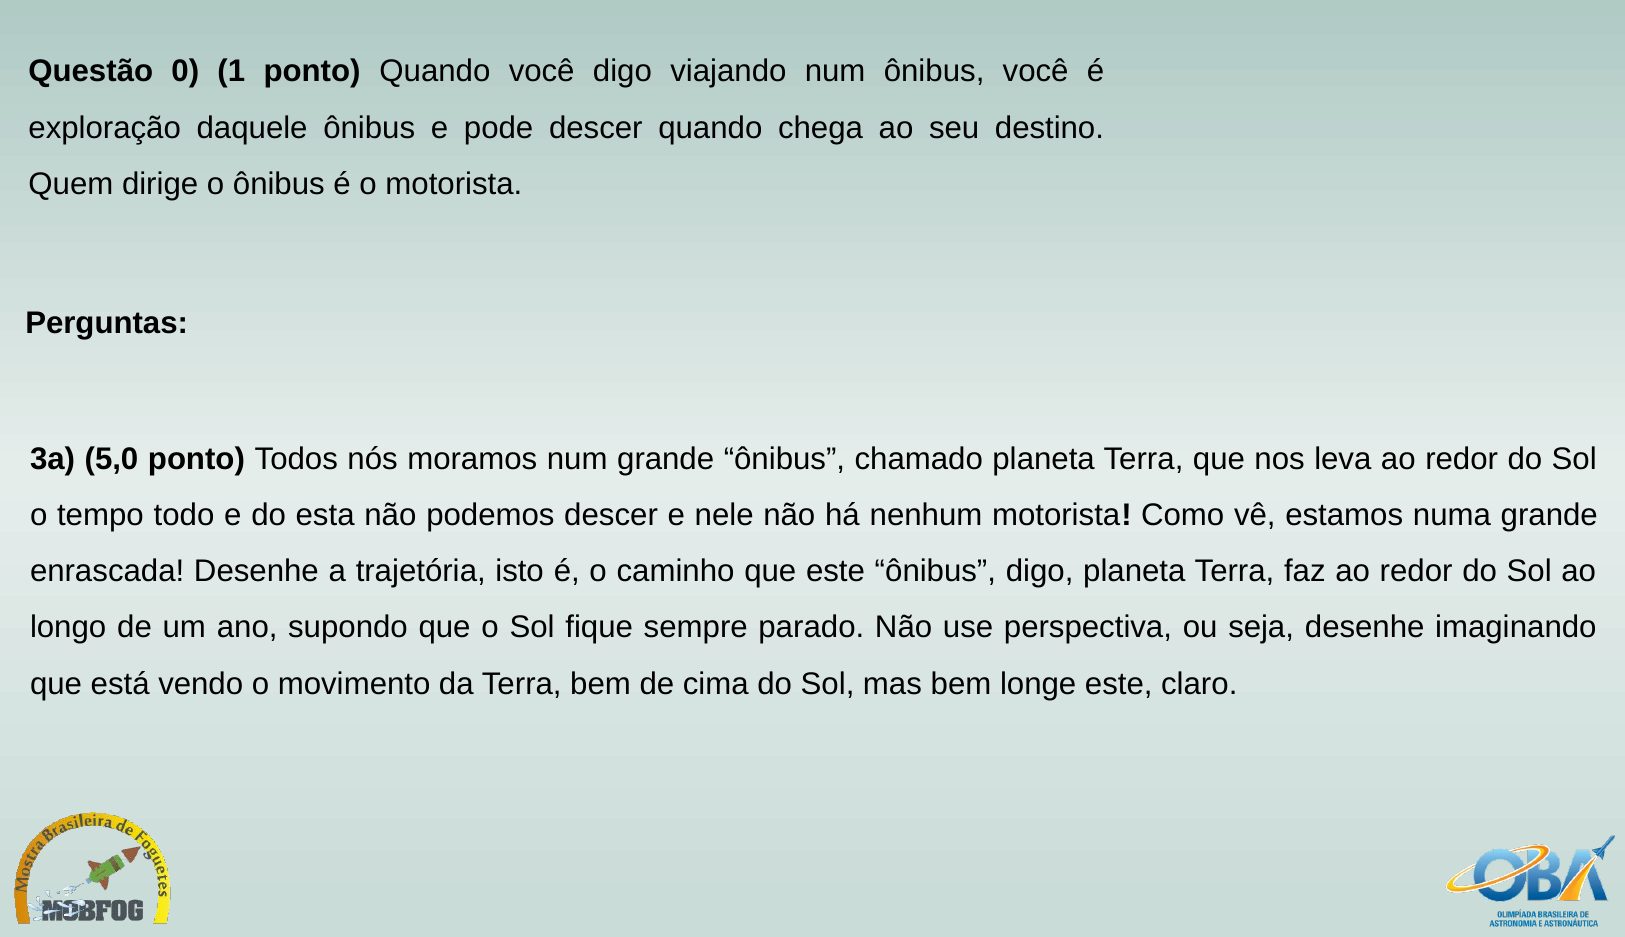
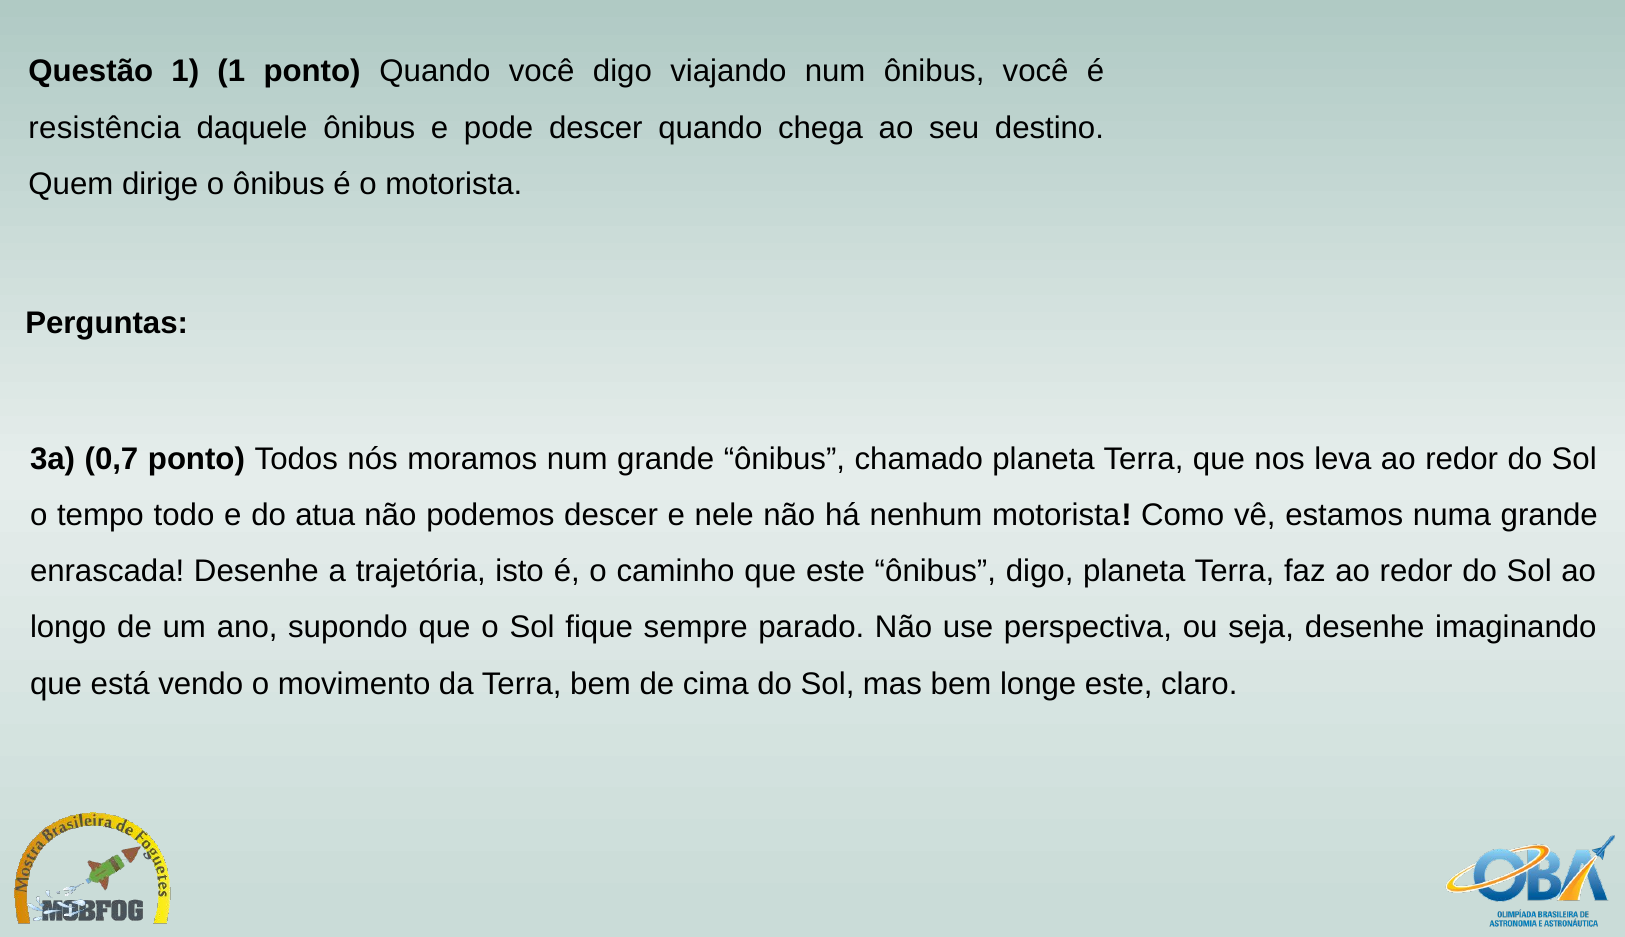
Questão 0: 0 -> 1 (185, 72)
exploração: exploração -> resistência (105, 128)
5,0: 5,0 -> 0,7 (111, 459)
esta: esta -> atua (325, 515)
